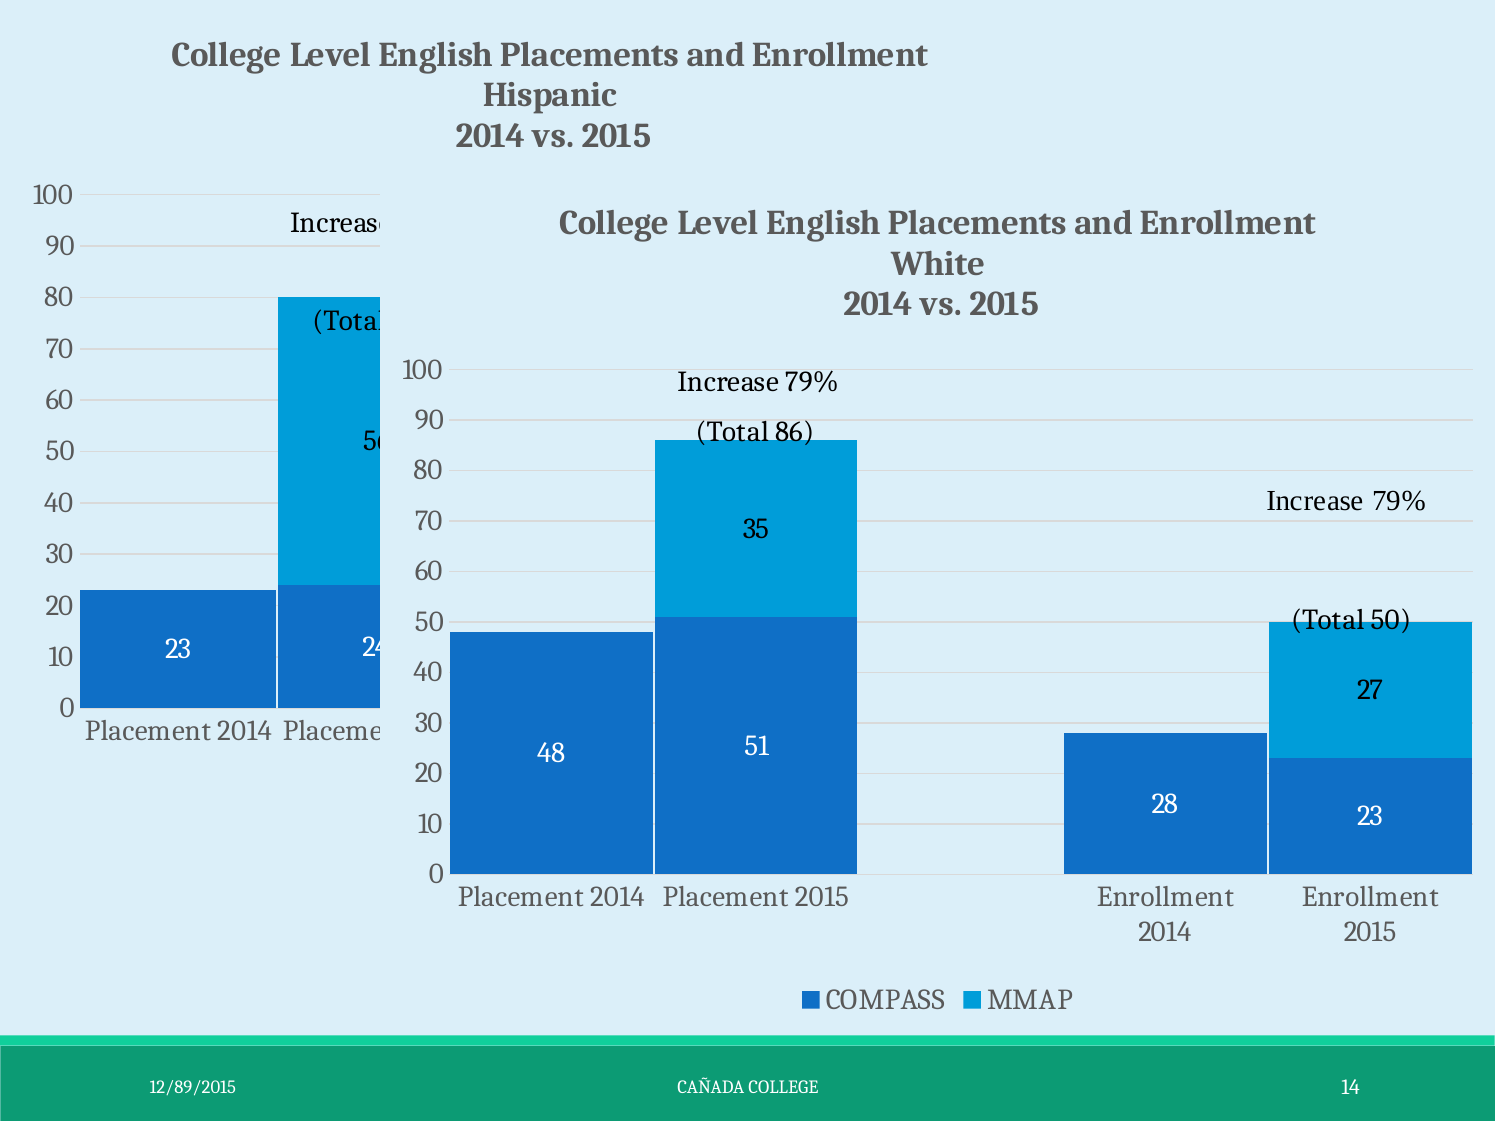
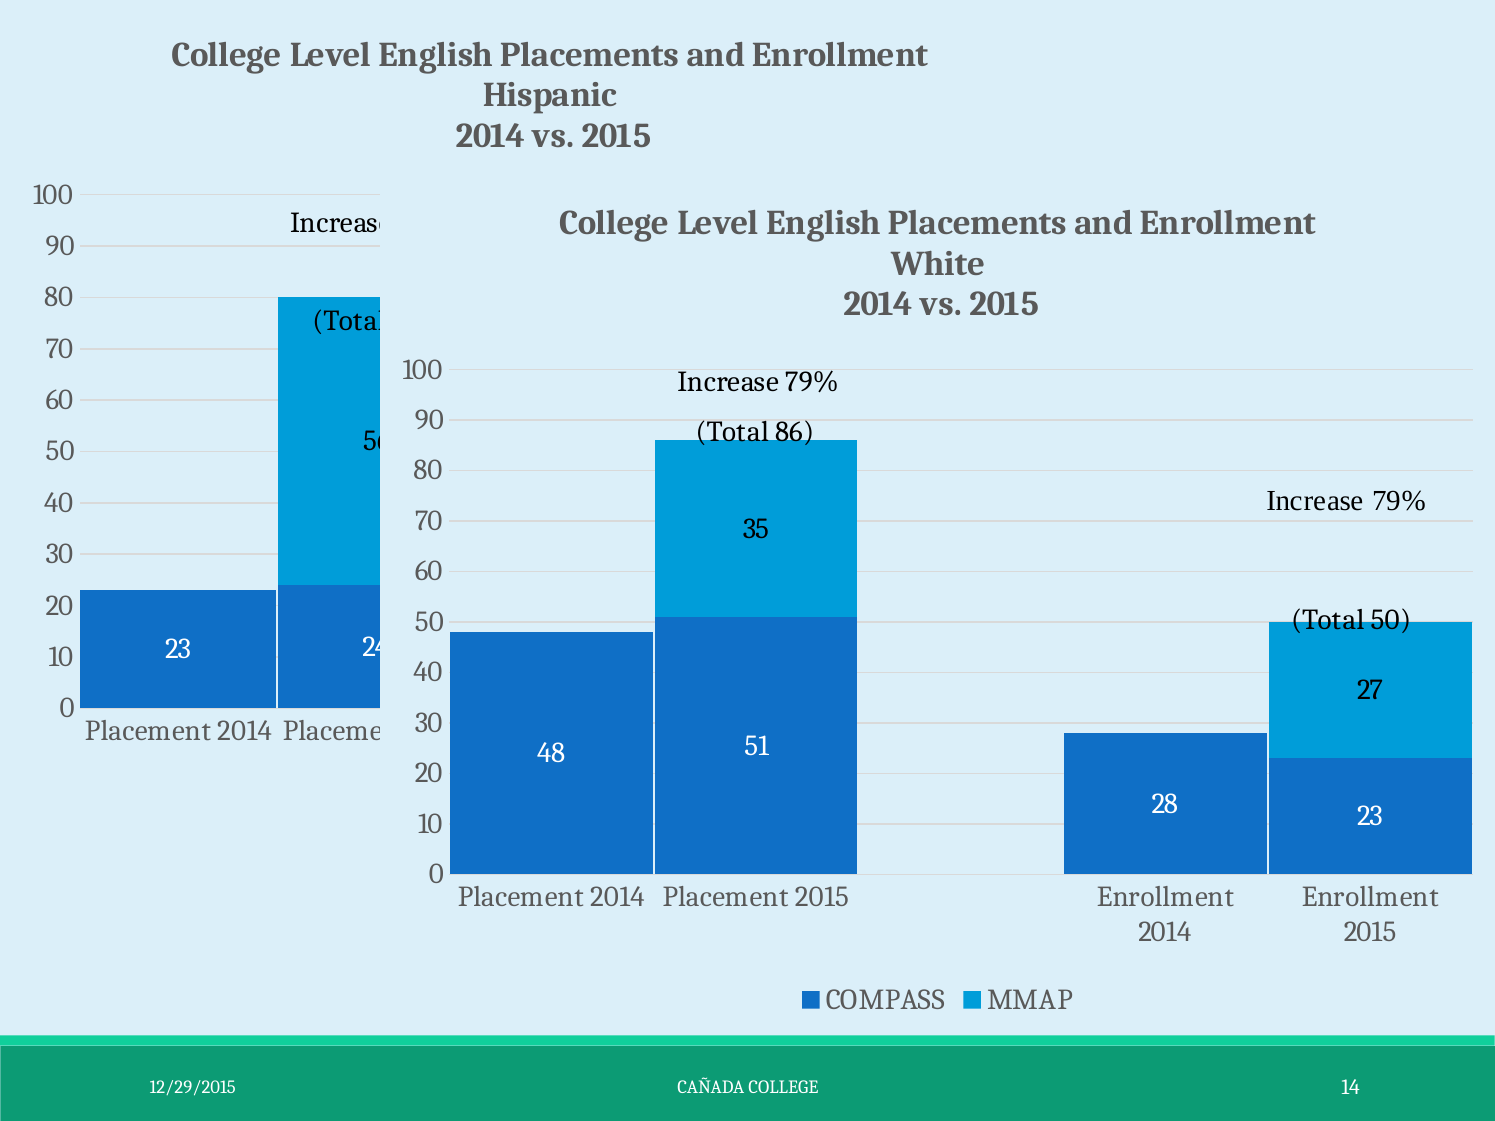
12/89/2015: 12/89/2015 -> 12/29/2015 (193, 1087)
